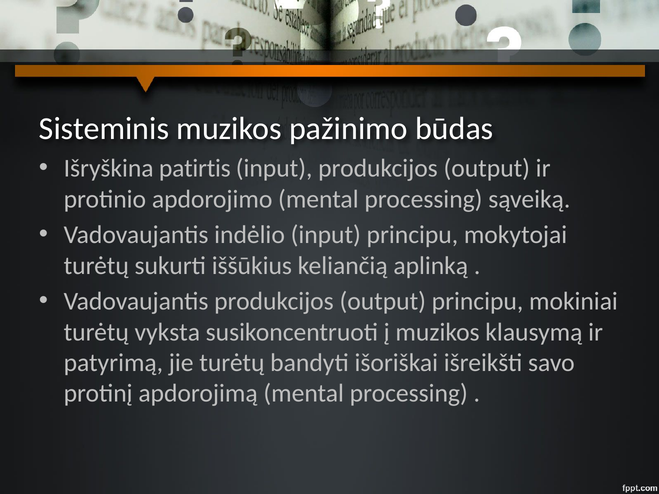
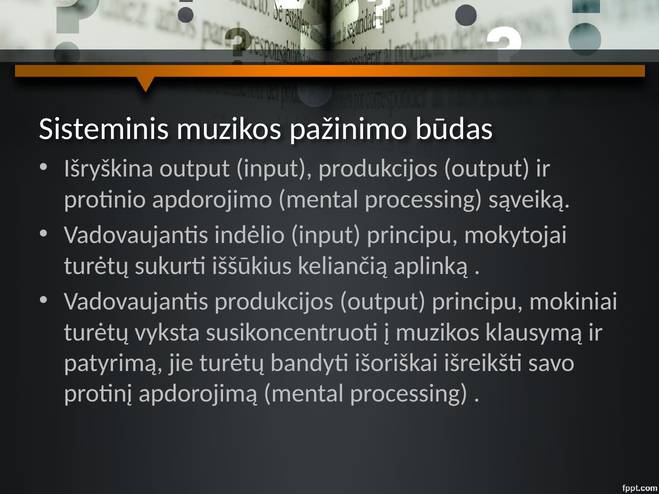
Išryškina patirtis: patirtis -> output (195, 168)
